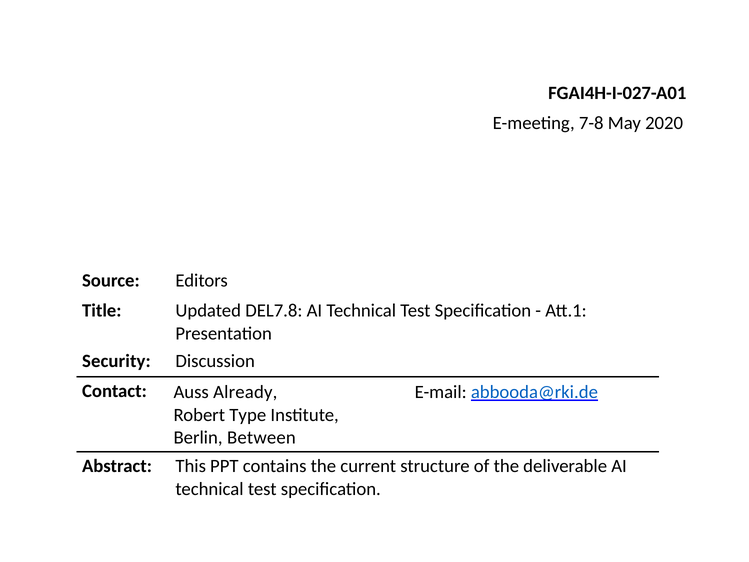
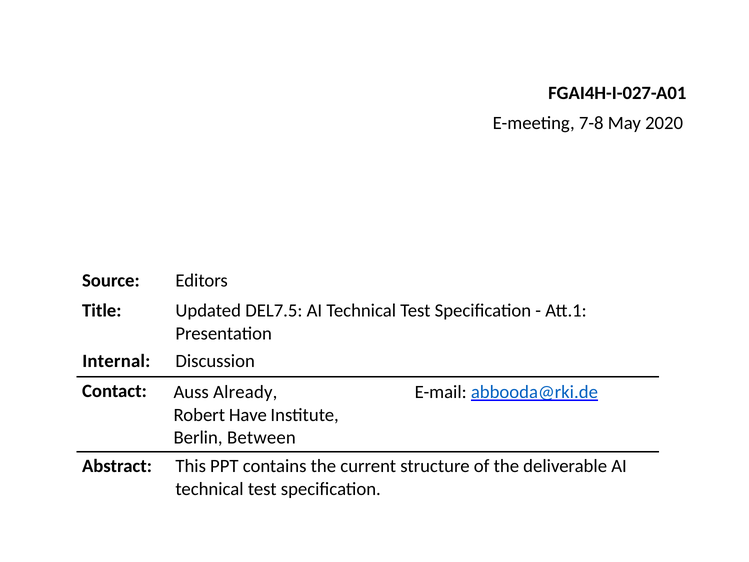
DEL7.8: DEL7.8 -> DEL7.5 (274, 310)
Security: Security -> Internal (116, 361)
Type: Type -> Have (248, 415)
